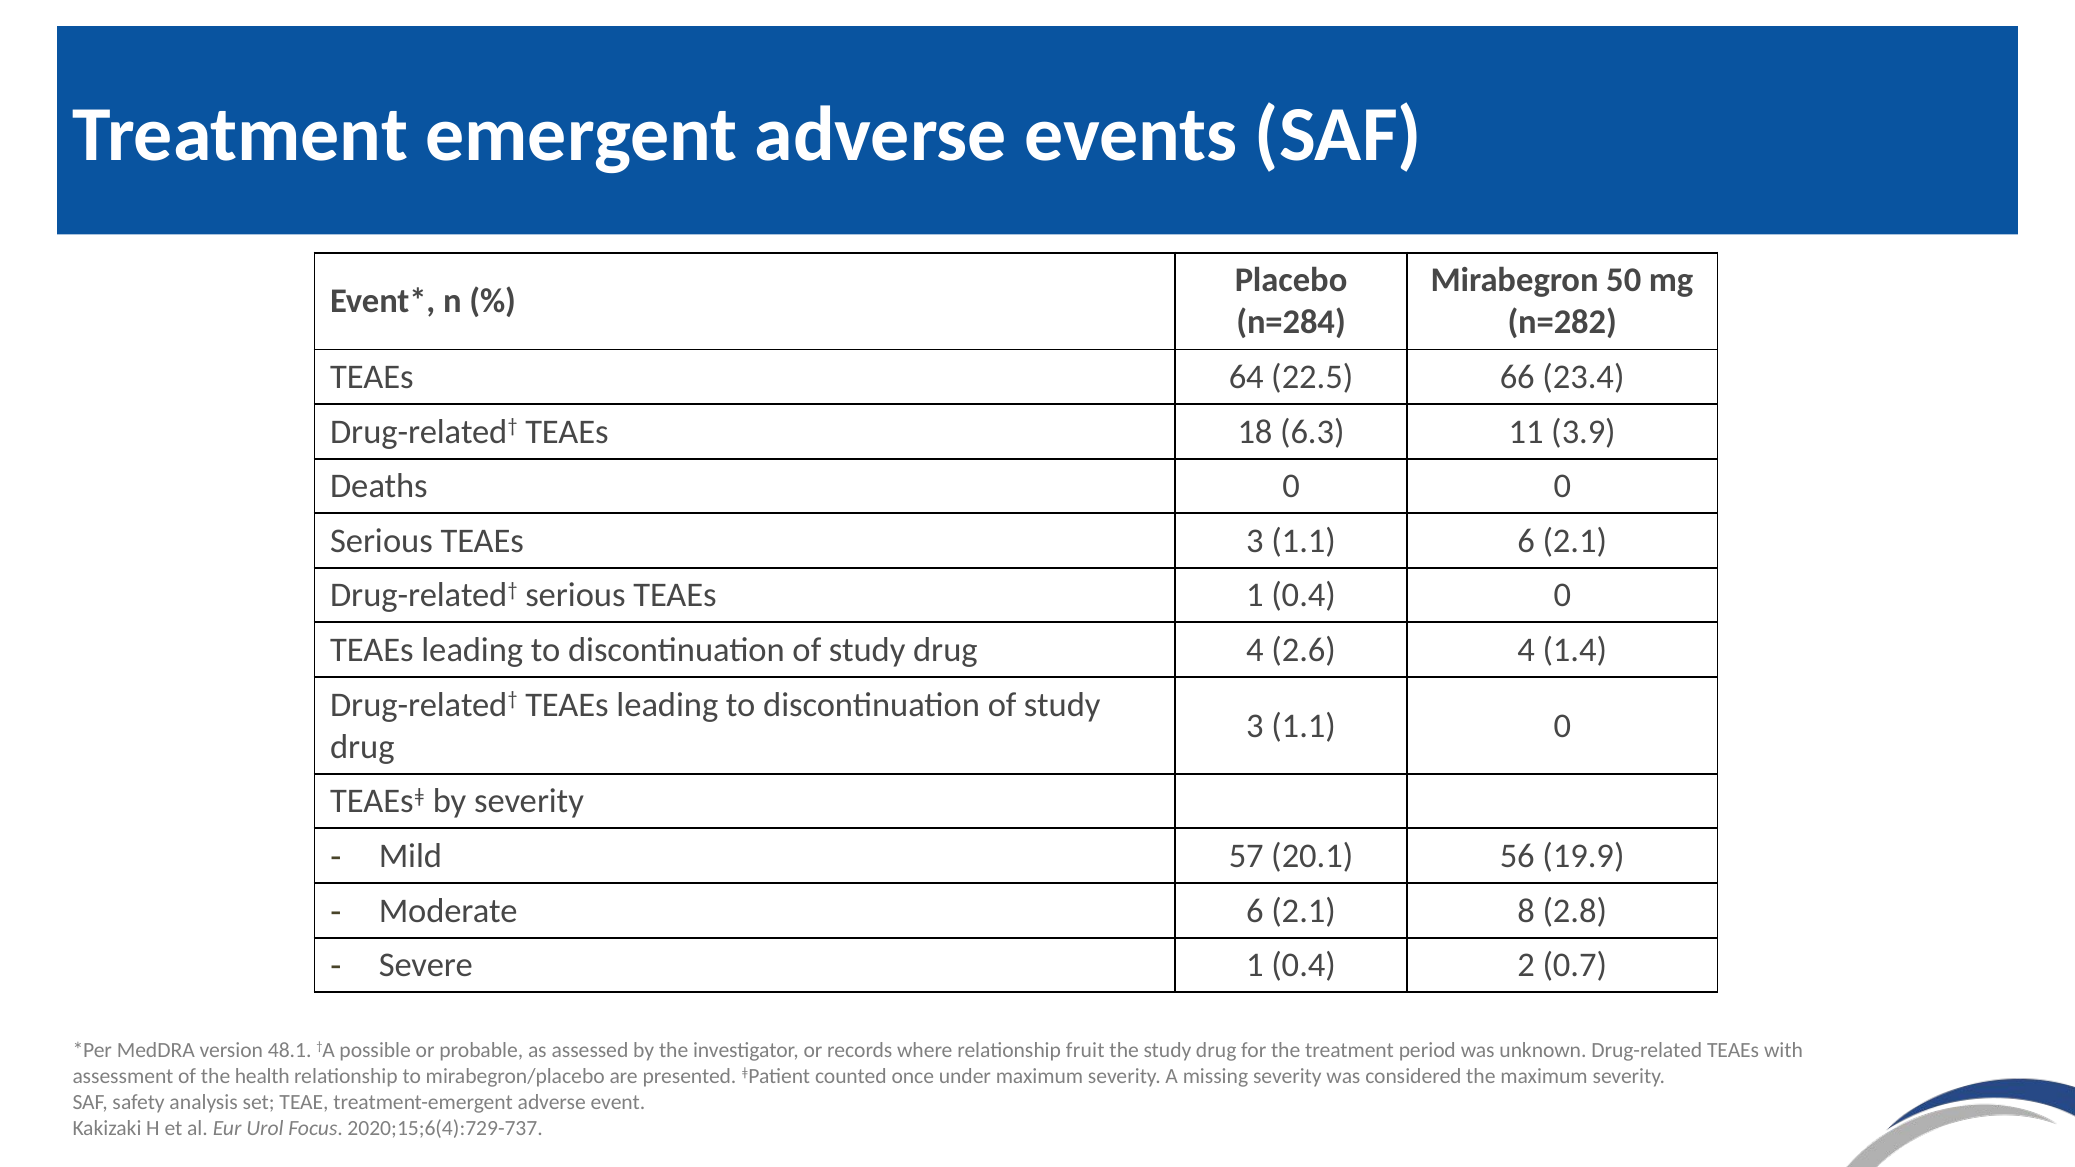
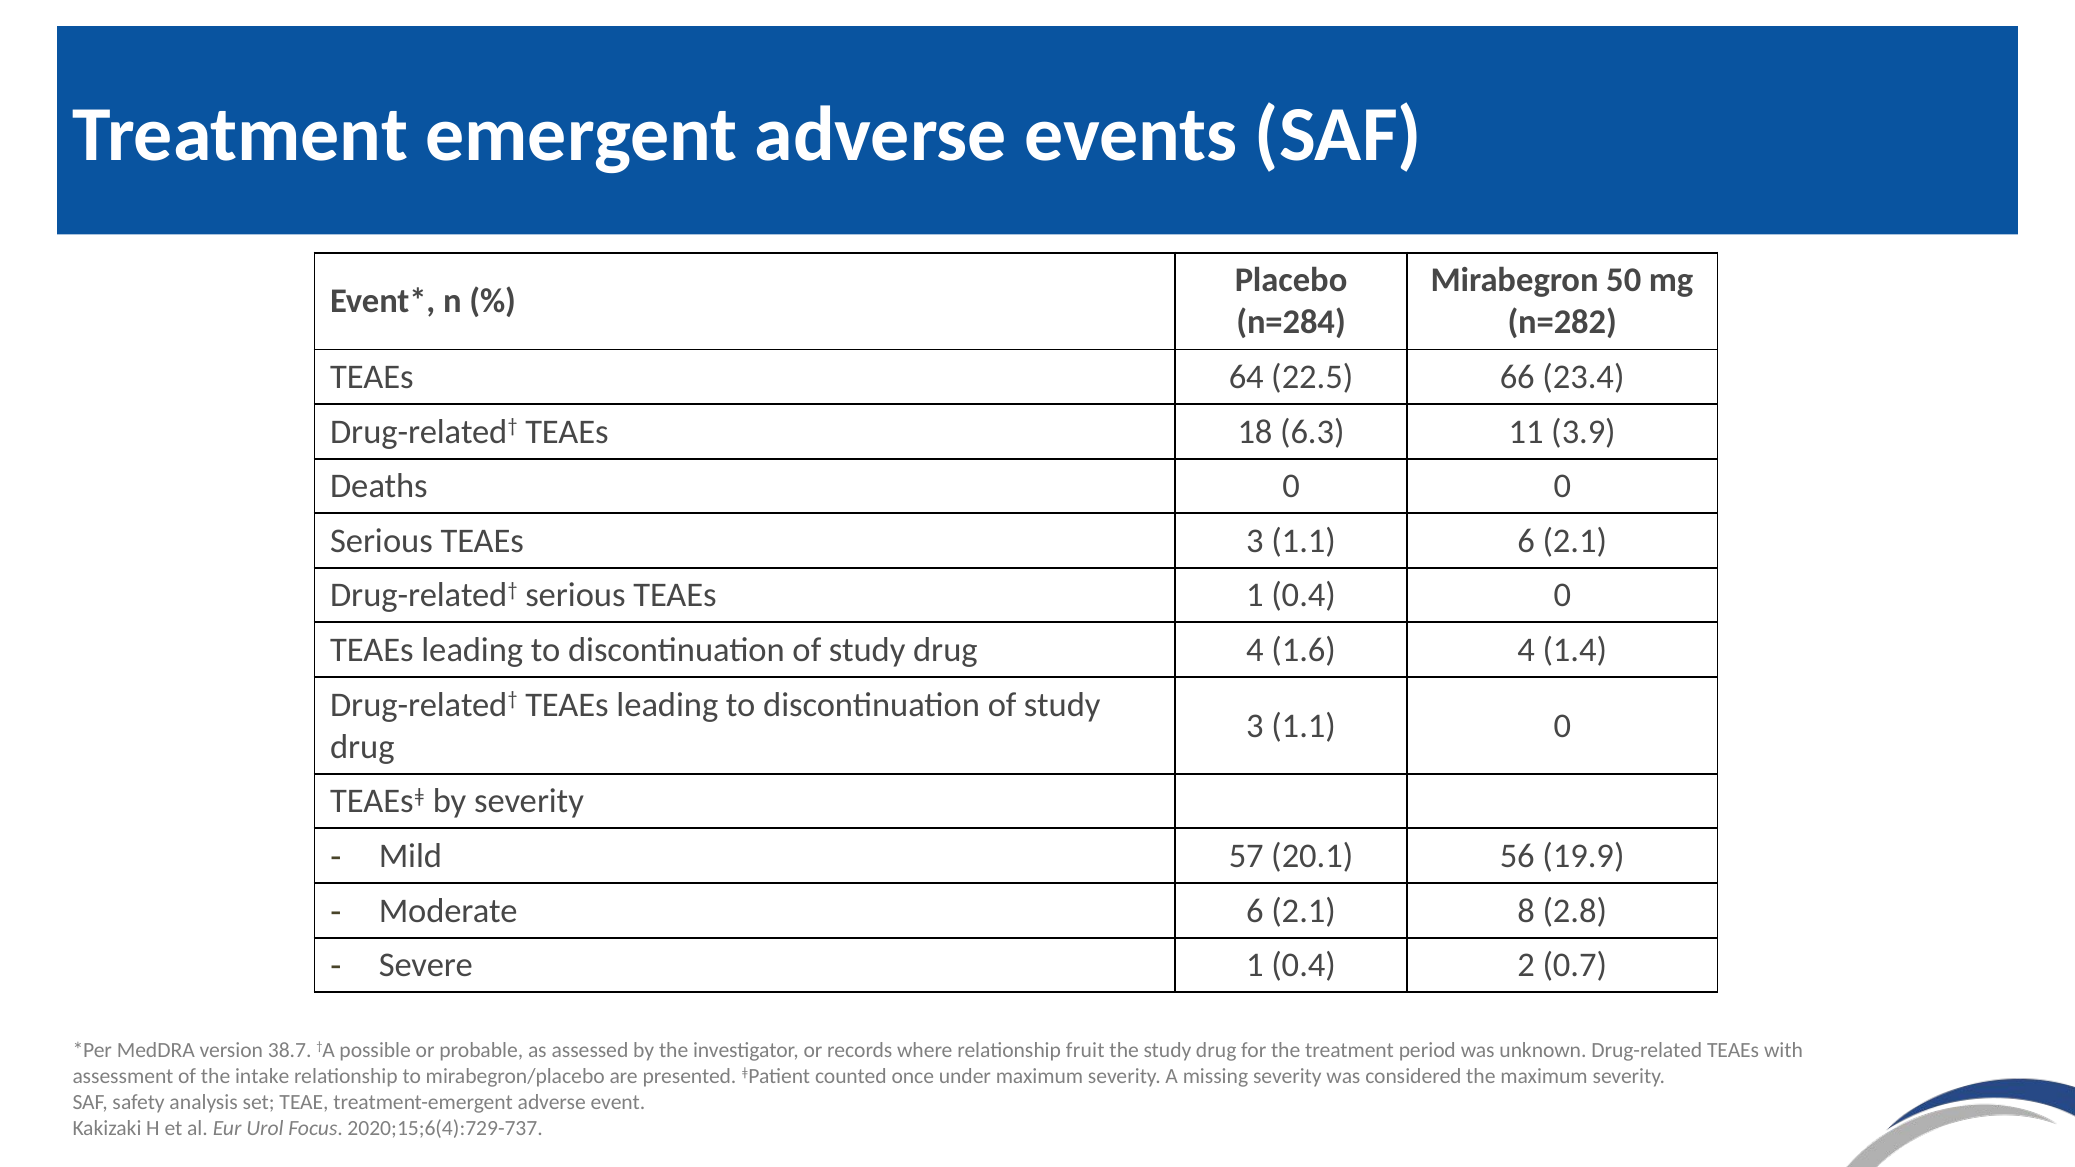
2.6: 2.6 -> 1.6 (1304, 650)
48.1: 48.1 -> 38.7 (290, 1050)
health: health -> intake (262, 1076)
